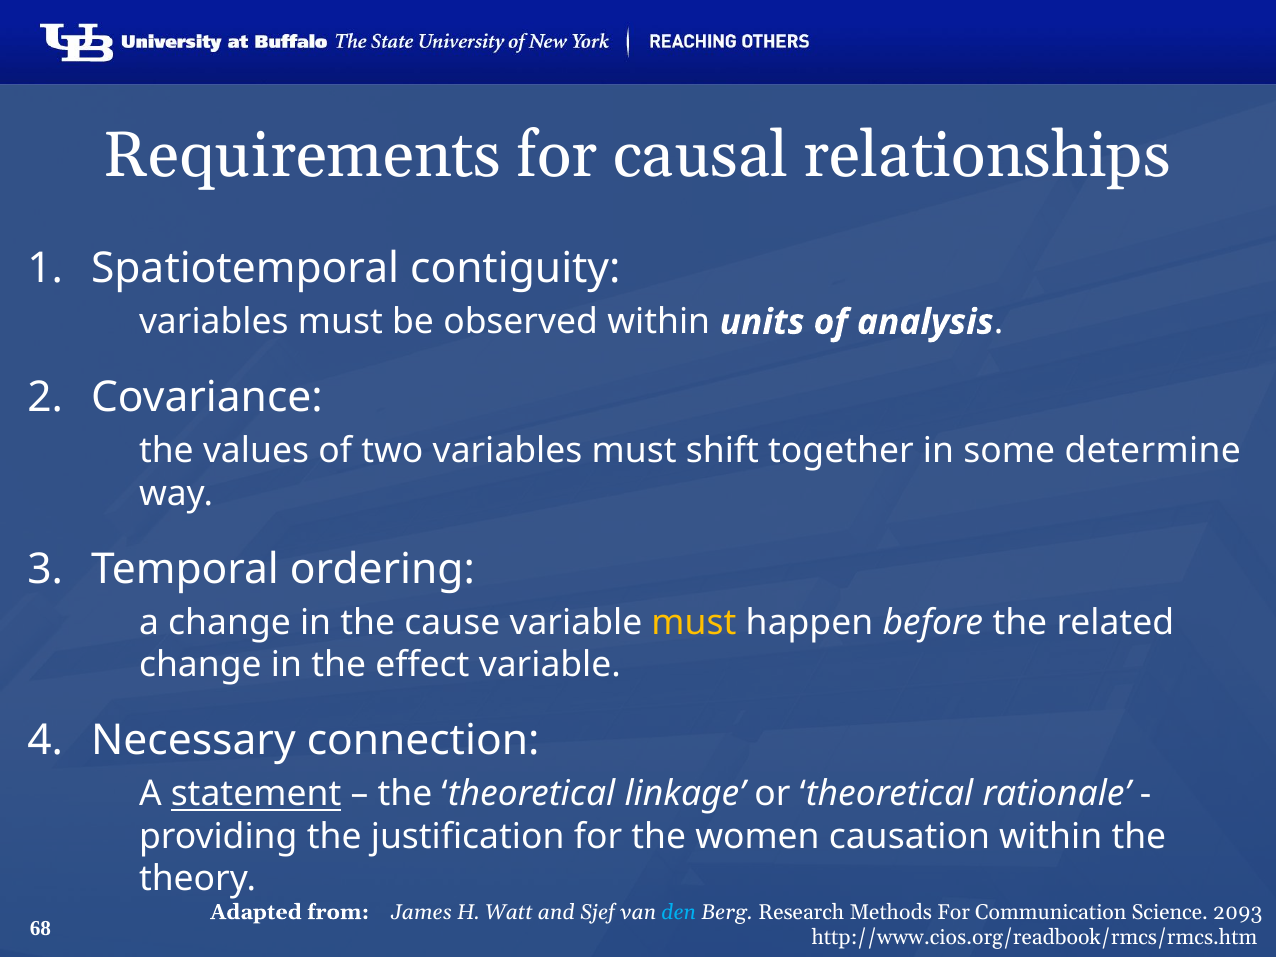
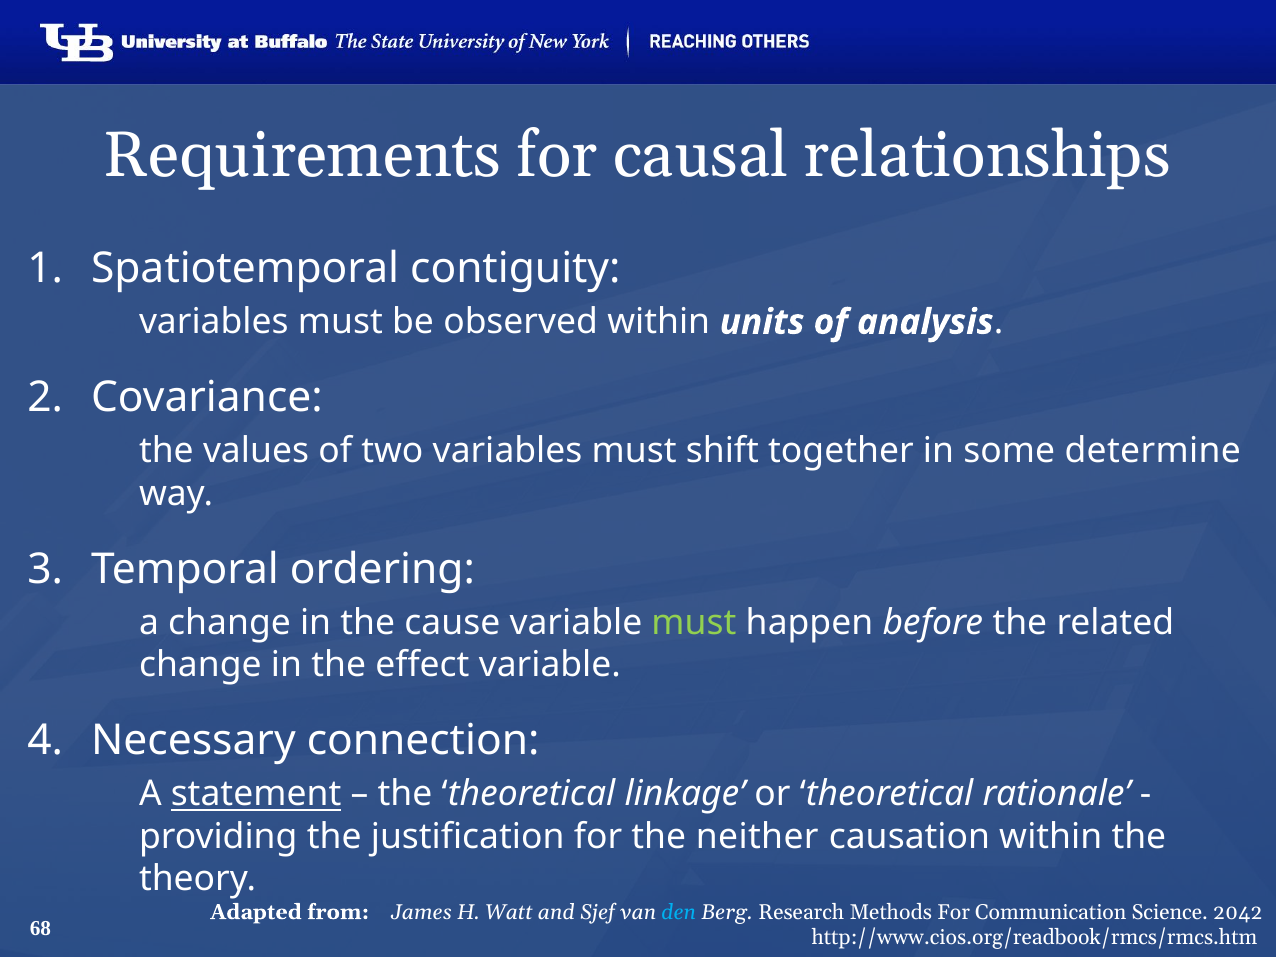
must colour: yellow -> light green (694, 623)
women: women -> neither (757, 837)
2093: 2093 -> 2042 (1238, 912)
